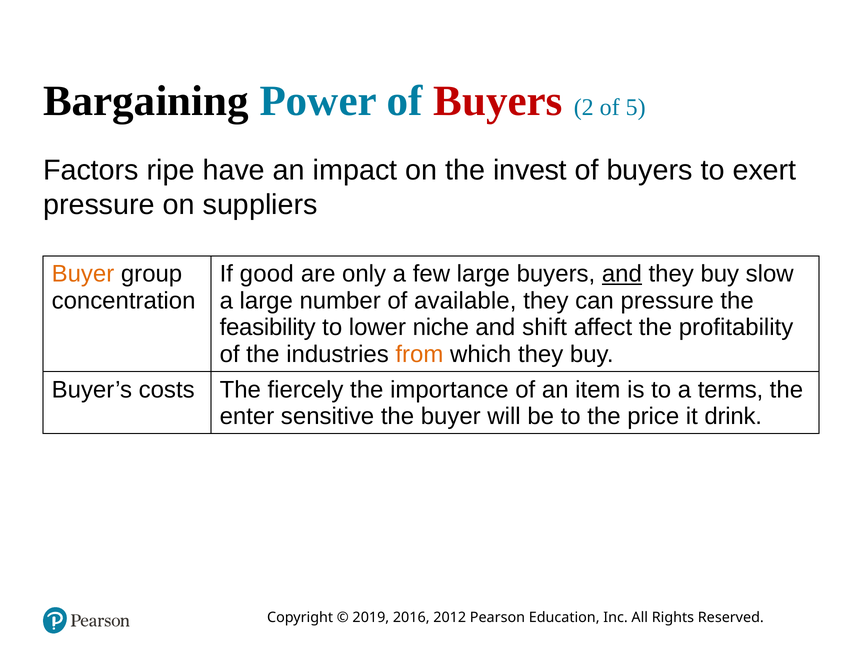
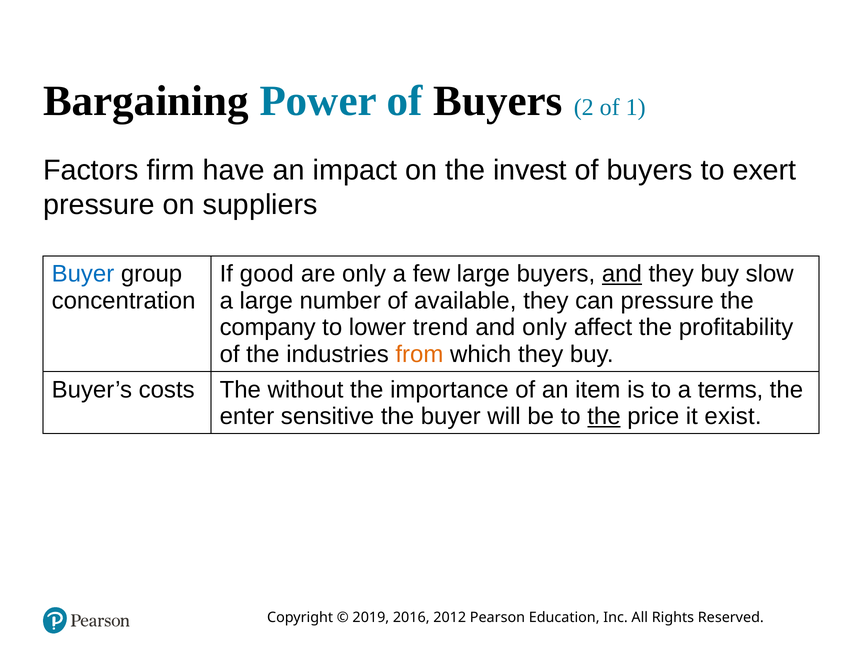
Buyers colour: red -> black (498, 101)
5: 5 -> 1 (636, 107)
ripe: ripe -> firm (171, 170)
Buyer colour: orange -> blue (83, 274)
feasibility: feasibility -> company (268, 327)
niche: niche -> trend (441, 327)
and shift: shift -> only (545, 327)
fiercely: fiercely -> without (306, 389)
the underline: none -> present (604, 416)
drink: drink -> exist (733, 416)
